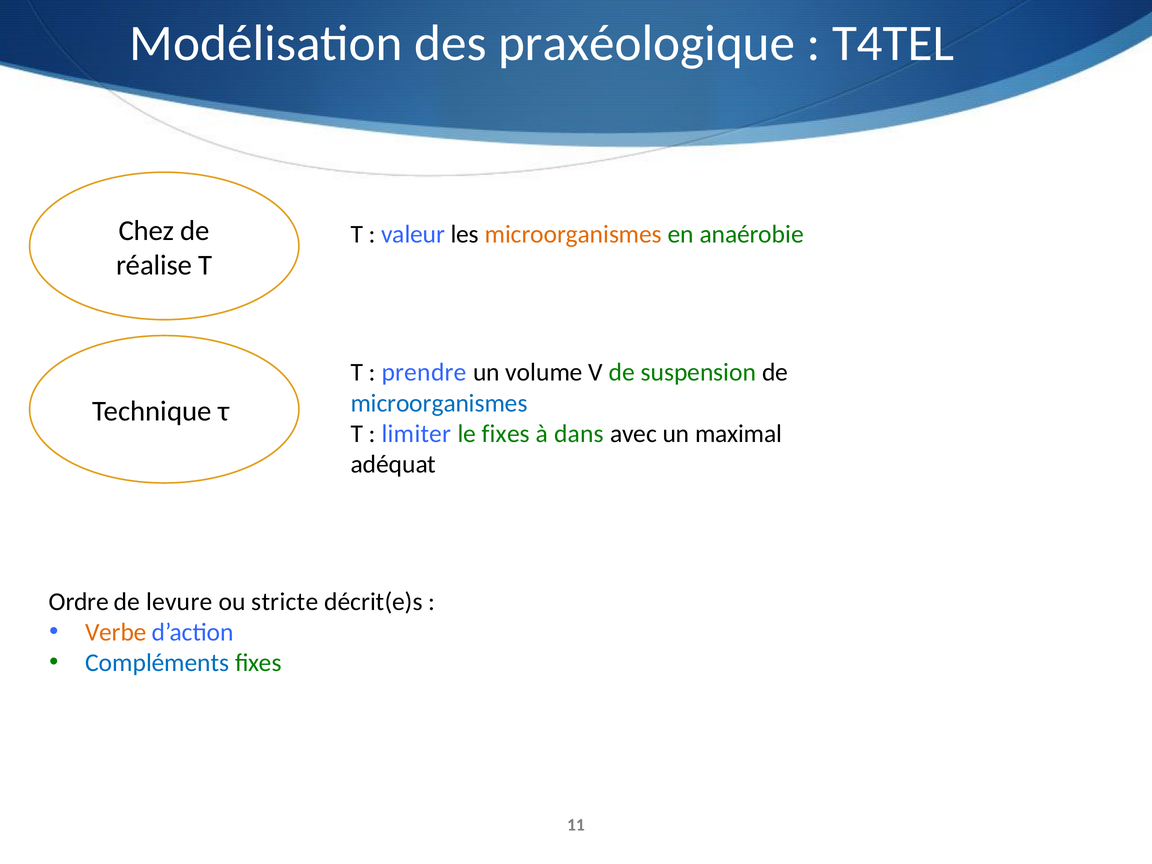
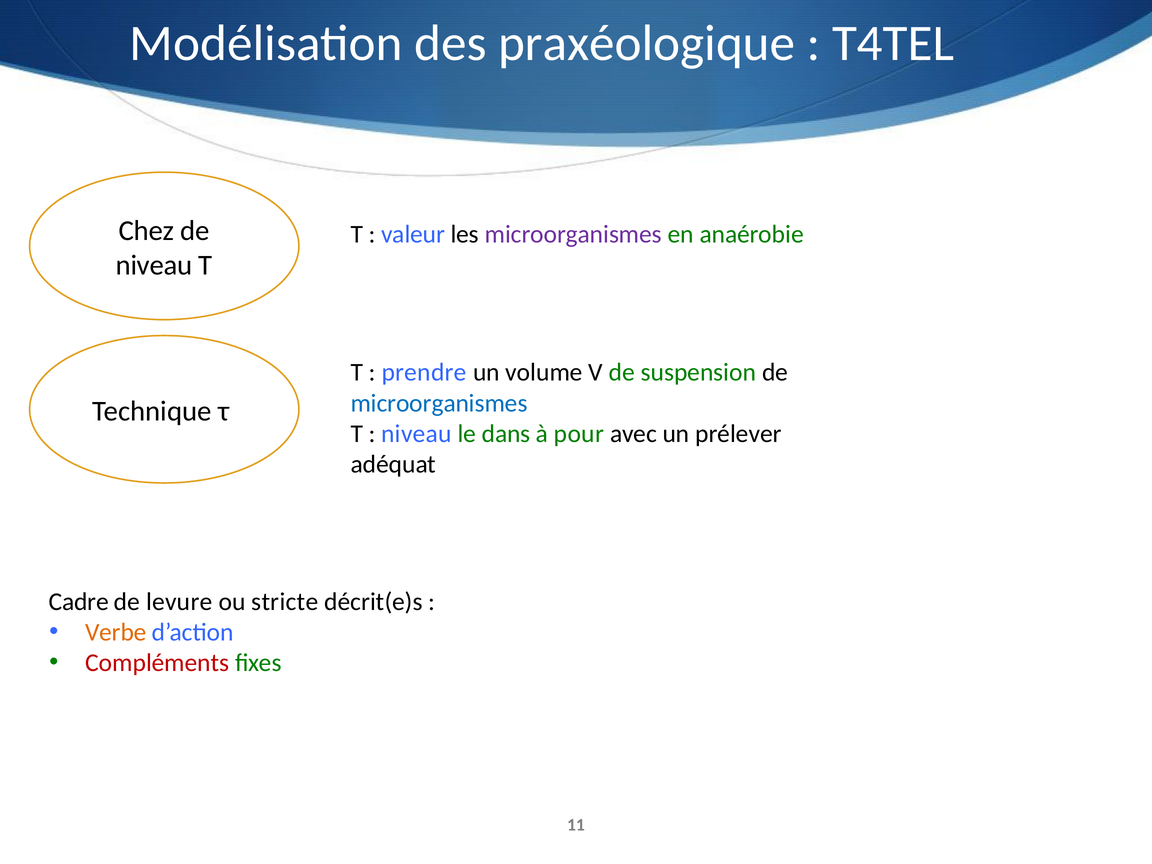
microorganismes colour: orange -> purple (573, 234)
réalise: réalise -> niveau (154, 265)
limiter: limiter -> niveau (416, 434)
le fixes: fixes -> dans (506, 434)
dans: dans -> pour (579, 434)
maximal: maximal -> prélever (738, 434)
Ordre: Ordre -> Cadre (79, 602)
Compléments colour: blue -> red (157, 663)
